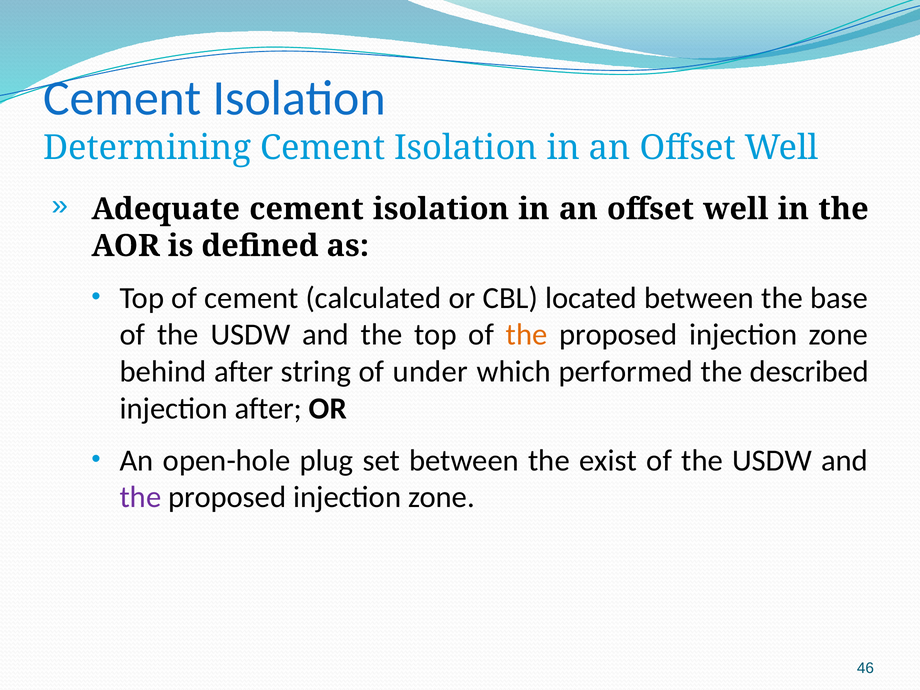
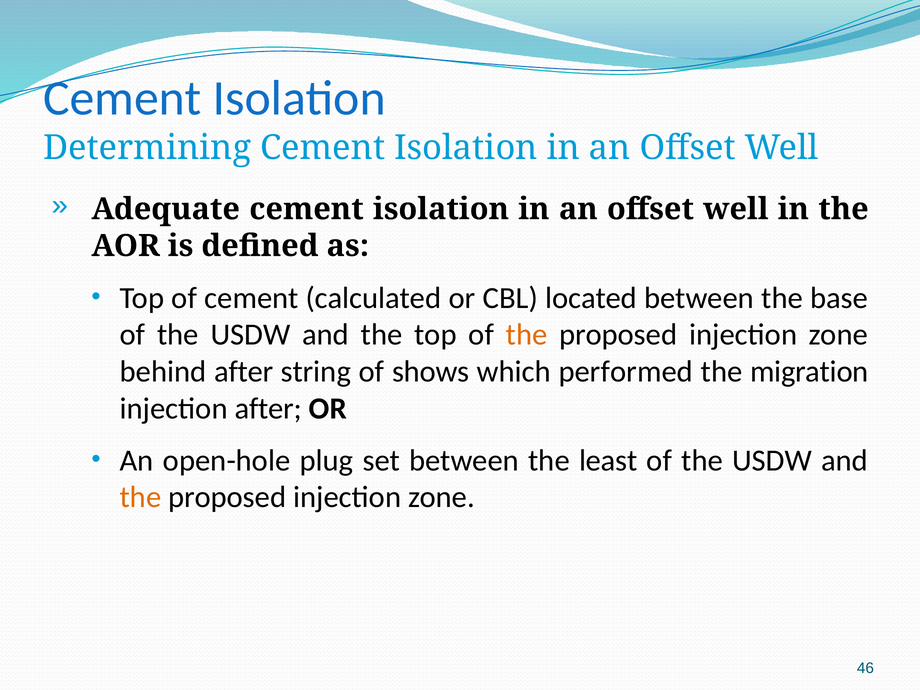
under: under -> shows (431, 372)
described: described -> migration (809, 372)
exist: exist -> least (608, 461)
the colour: purple -> orange (141, 497)
